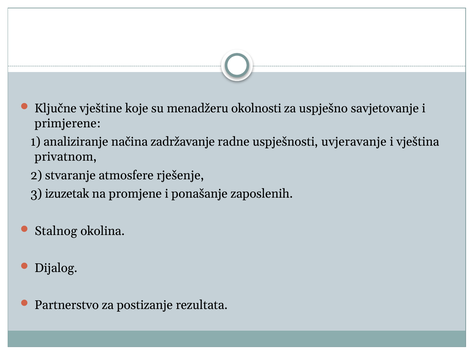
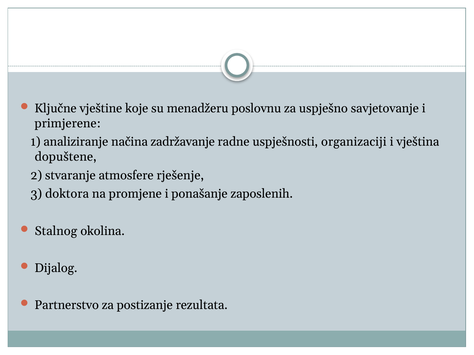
okolnosti: okolnosti -> poslovnu (256, 108)
uvjeravanje: uvjeravanje -> organizaciji (354, 142)
privatnom: privatnom -> dopuštene (66, 157)
izuzetak: izuzetak -> doktora (67, 194)
